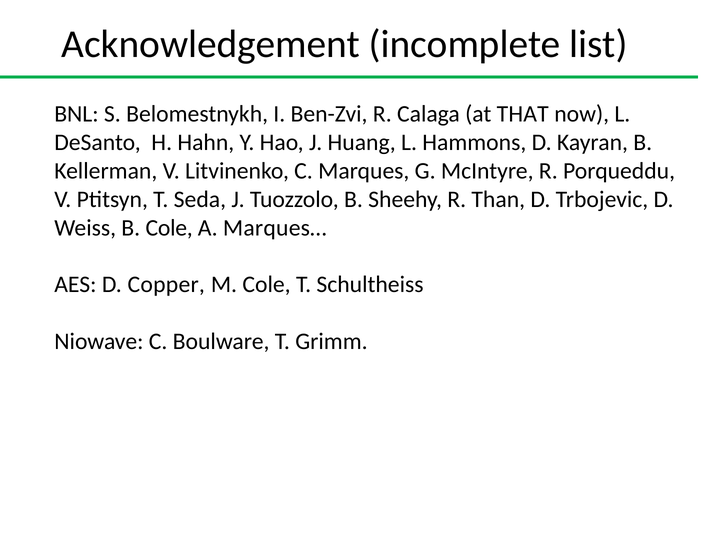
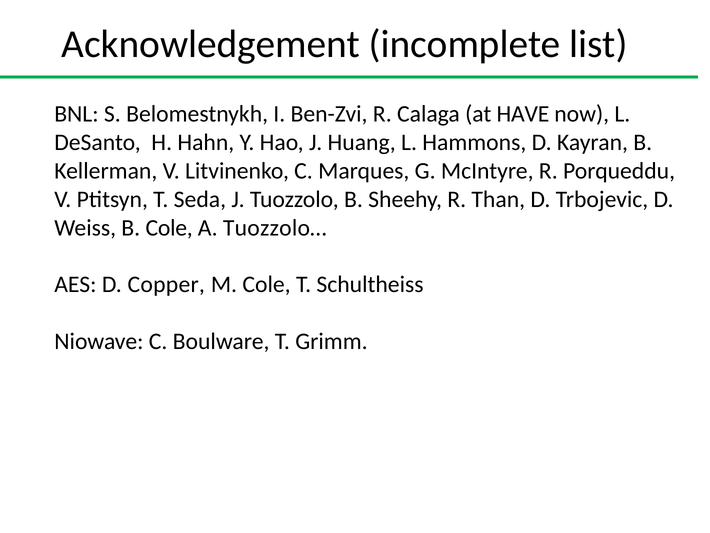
THAT: THAT -> HAVE (523, 114)
Marques…: Marques… -> Tuozzolo… (275, 228)
